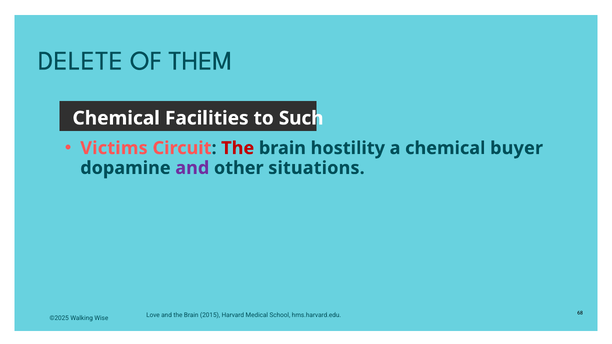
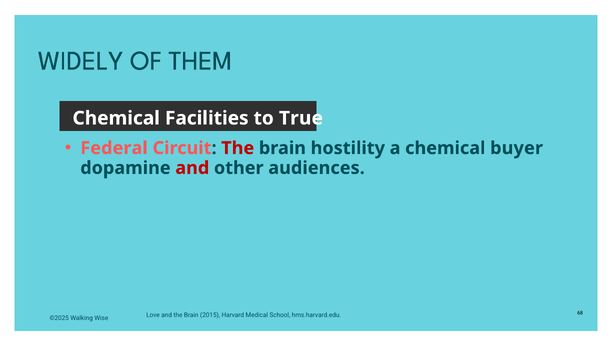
DELETE: DELETE -> WIDELY (81, 61)
Such: Such -> True (301, 118)
Victims: Victims -> Federal (114, 148)
and colour: purple -> red (192, 168)
situations: situations -> audiences (317, 168)
